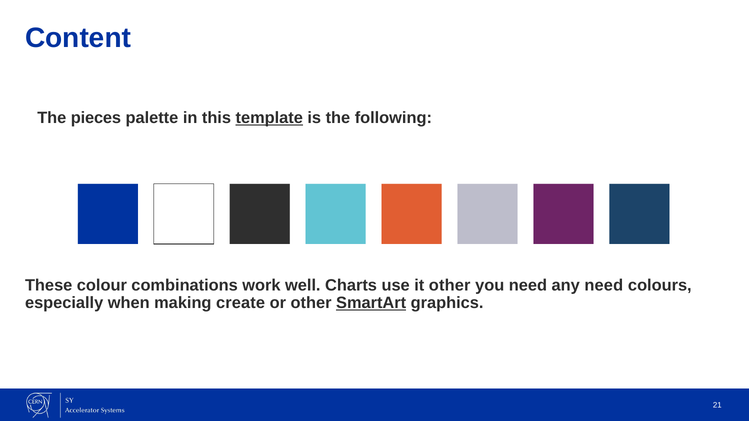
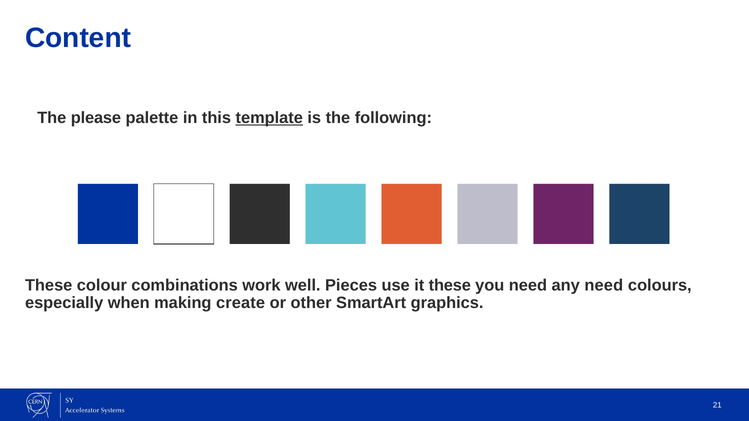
pieces: pieces -> please (96, 118)
Charts: Charts -> Pieces (351, 285)
it other: other -> these (450, 285)
SmartArt underline: present -> none (371, 303)
